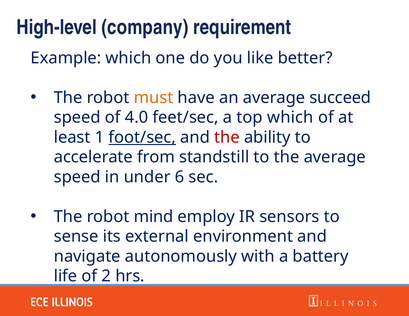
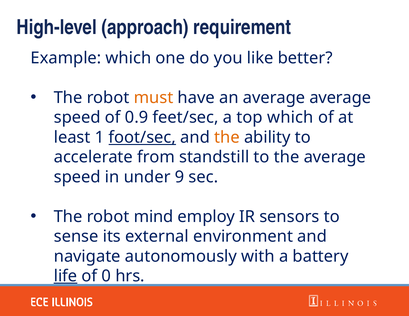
company: company -> approach (145, 28)
average succeed: succeed -> average (340, 98)
4.0: 4.0 -> 0.9 (137, 117)
the colour: red -> orange (227, 137)
6: 6 -> 9 (180, 177)
life underline: none -> present (66, 276)
2: 2 -> 0 (106, 276)
